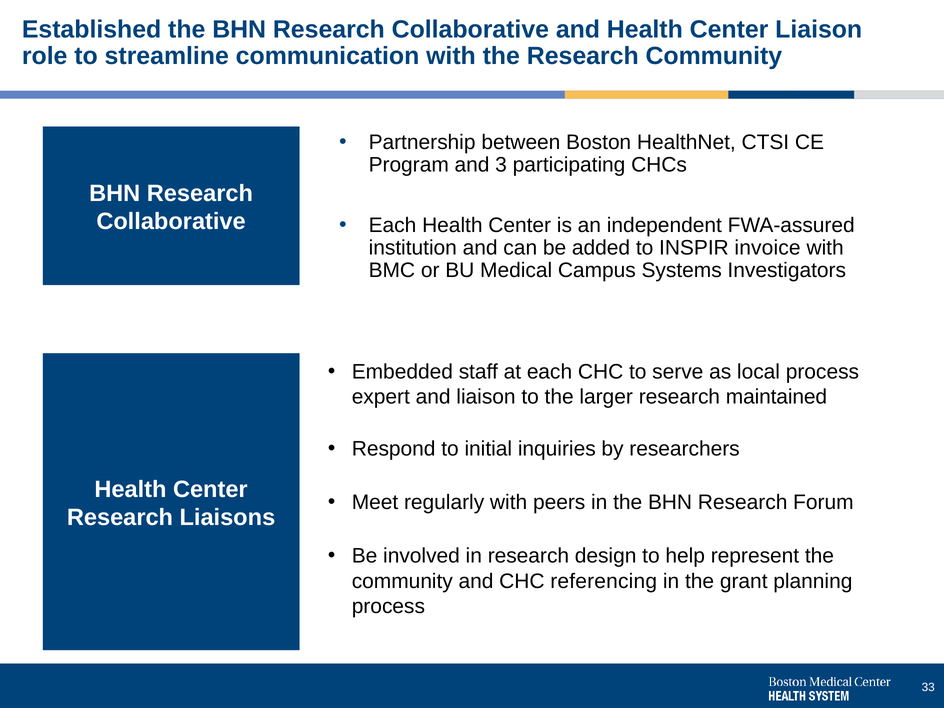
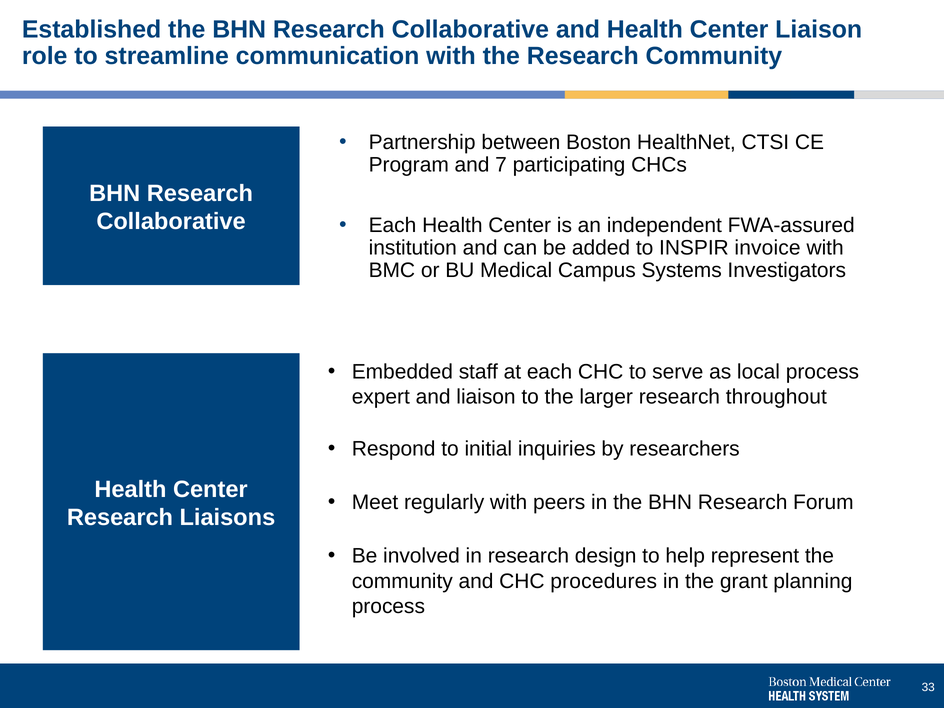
3: 3 -> 7 (501, 165)
maintained: maintained -> throughout (776, 397)
referencing: referencing -> procedures (604, 581)
